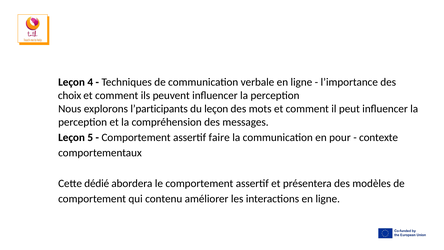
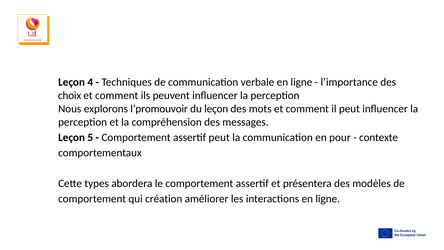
l’participants: l’participants -> l’promouvoir (159, 109)
assertif faire: faire -> peut (219, 137)
dédié: dédié -> types (97, 183)
contenu: contenu -> création (164, 198)
